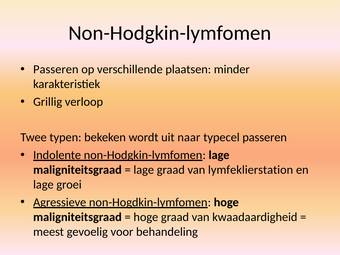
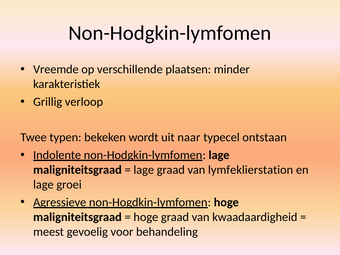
Passeren: Passeren -> Vreemde (56, 69)
typecel passeren: passeren -> ontstaan (265, 137)
